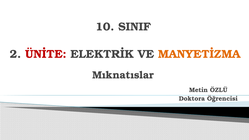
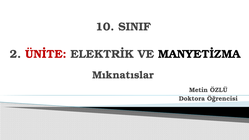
MANYETİZMA colour: orange -> black (199, 54)
